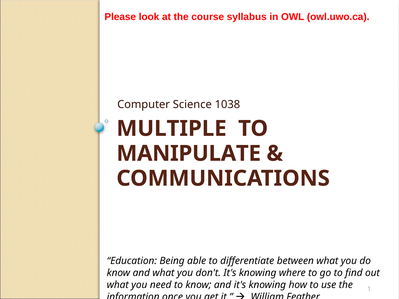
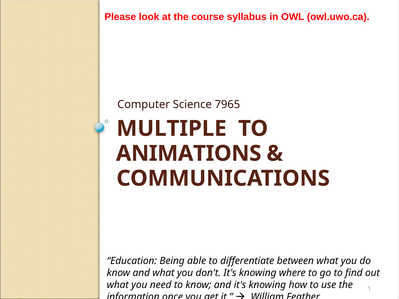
1038: 1038 -> 7965 (227, 105)
MANIPULATE: MANIPULATE -> ANIMATIONS (189, 154)
